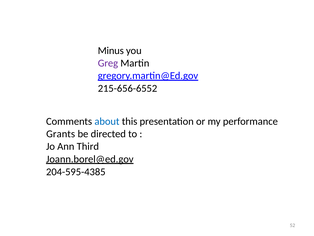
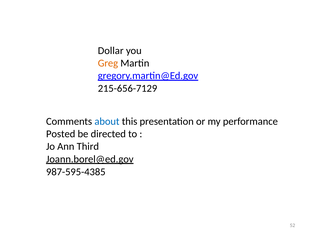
Minus: Minus -> Dollar (111, 50)
Greg colour: purple -> orange (108, 63)
215-656-6552: 215-656-6552 -> 215-656-7129 (128, 88)
Grants: Grants -> Posted (61, 134)
204-595-4385: 204-595-4385 -> 987-595-4385 (76, 172)
